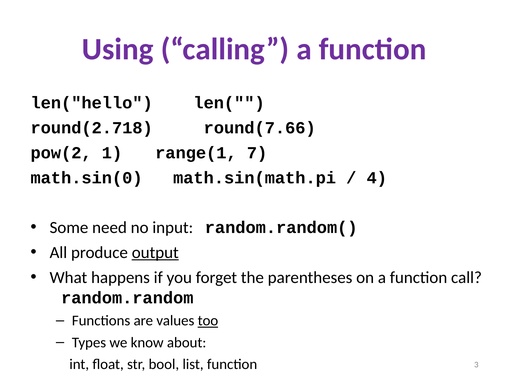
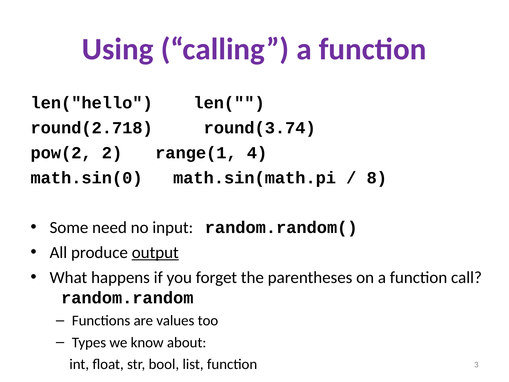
round(7.66: round(7.66 -> round(3.74 (260, 128)
1: 1 -> 2 (112, 153)
7: 7 -> 4 (257, 153)
4: 4 -> 8 (377, 178)
too underline: present -> none (208, 320)
